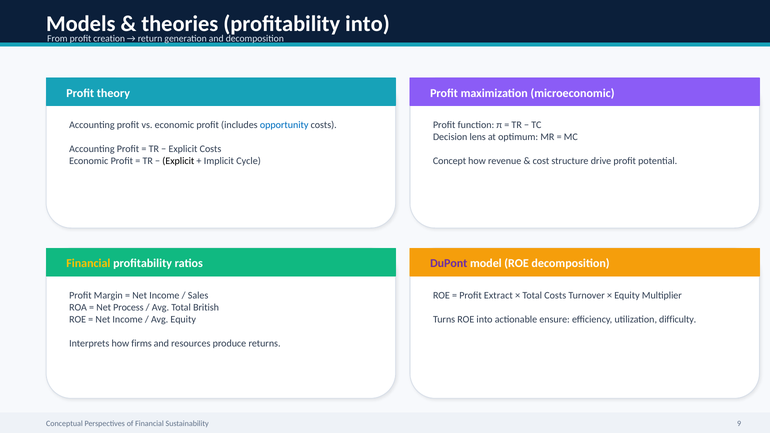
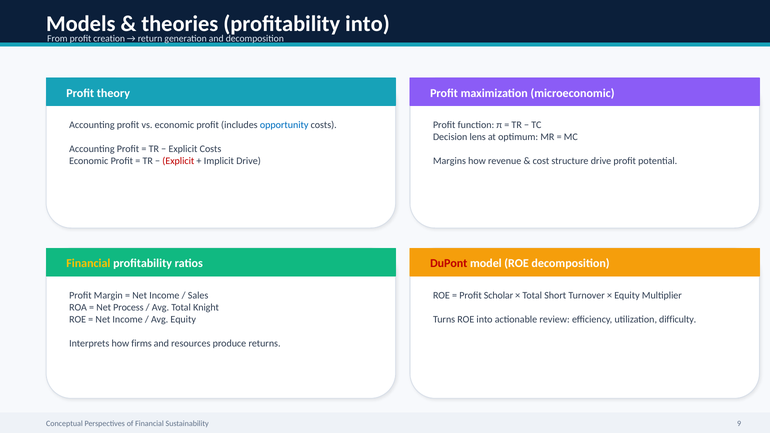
Explicit colour: black -> red (178, 161)
Implicit Cycle: Cycle -> Drive (249, 161)
Concept: Concept -> Margins (450, 161)
DuPont colour: purple -> red (449, 264)
Extract: Extract -> Scholar (499, 295)
Total Costs: Costs -> Short (555, 295)
British: British -> Knight (206, 307)
ensure: ensure -> review (555, 319)
